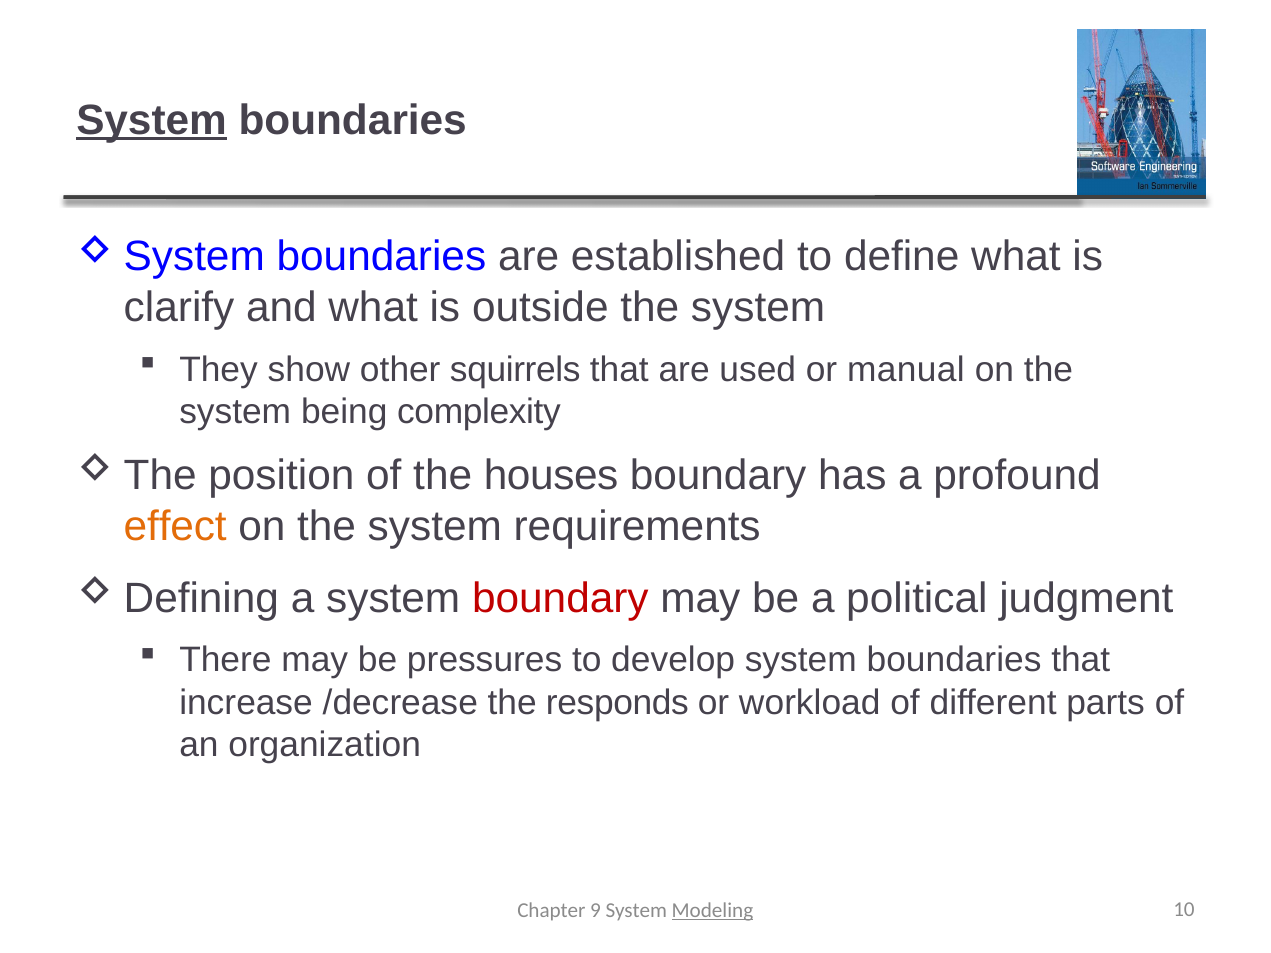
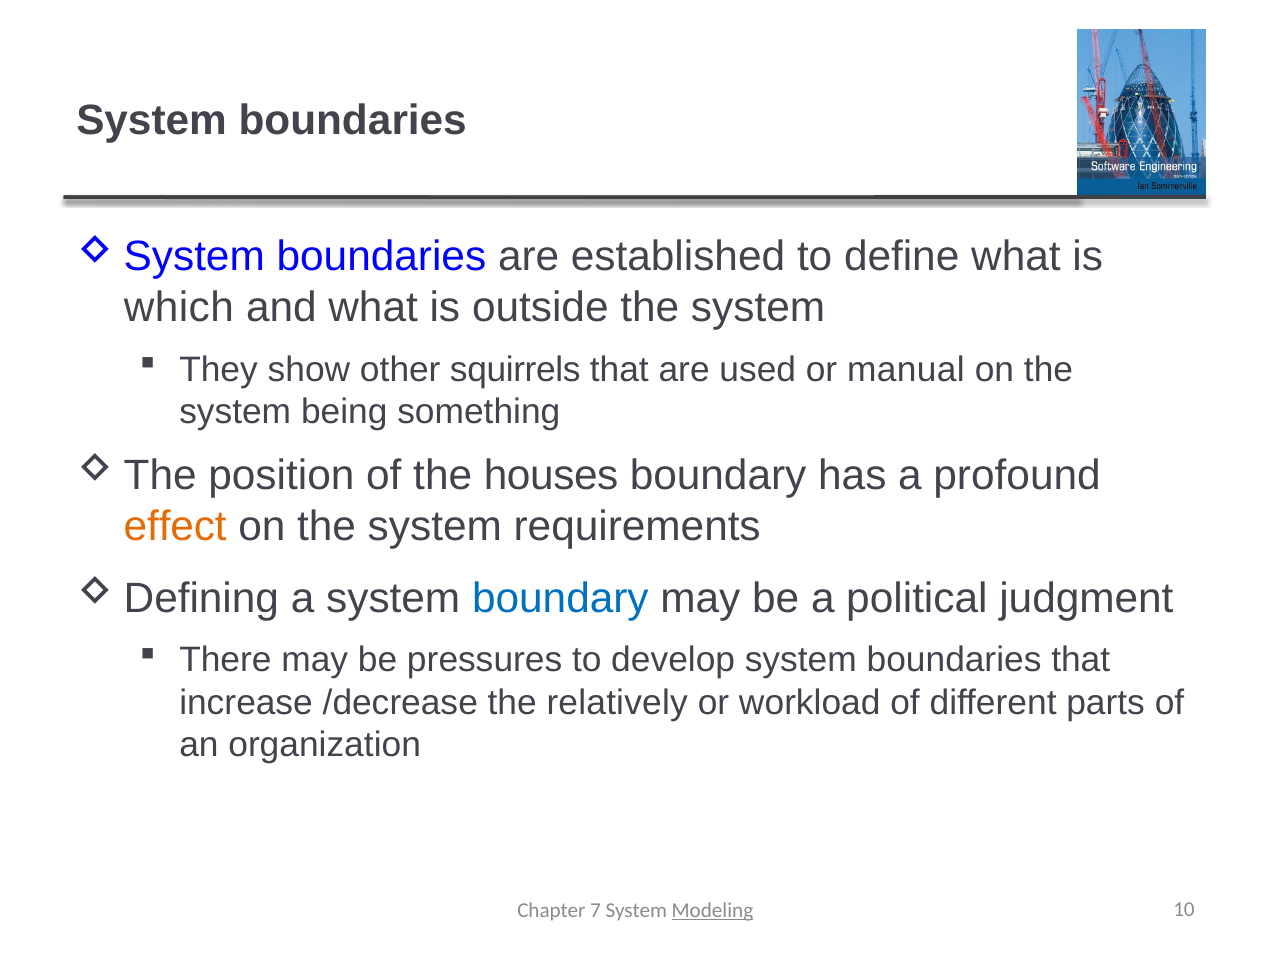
System underline: present -> none (152, 121)
clarify: clarify -> which (179, 308)
complexity: complexity -> something (479, 412)
boundary colour: red -> blue (560, 598)
responds: responds -> relatively (617, 703)
9: 9 -> 7 (596, 910)
